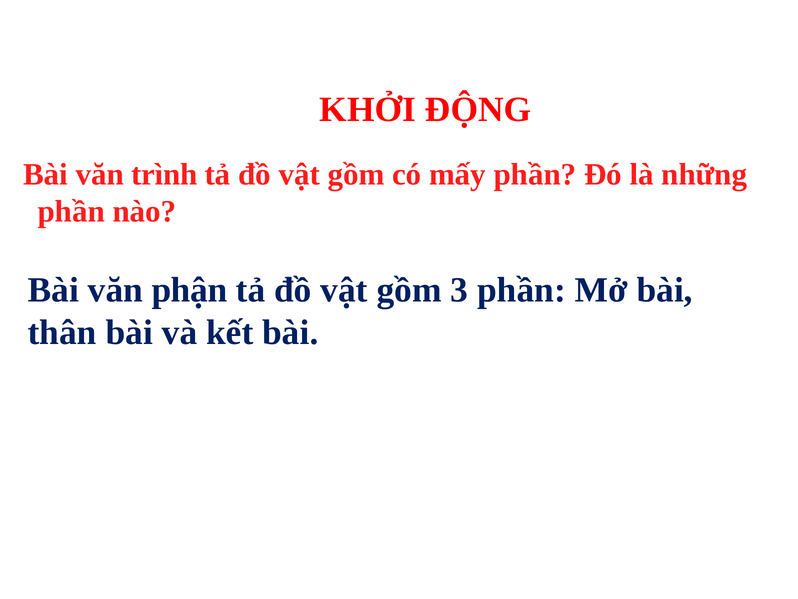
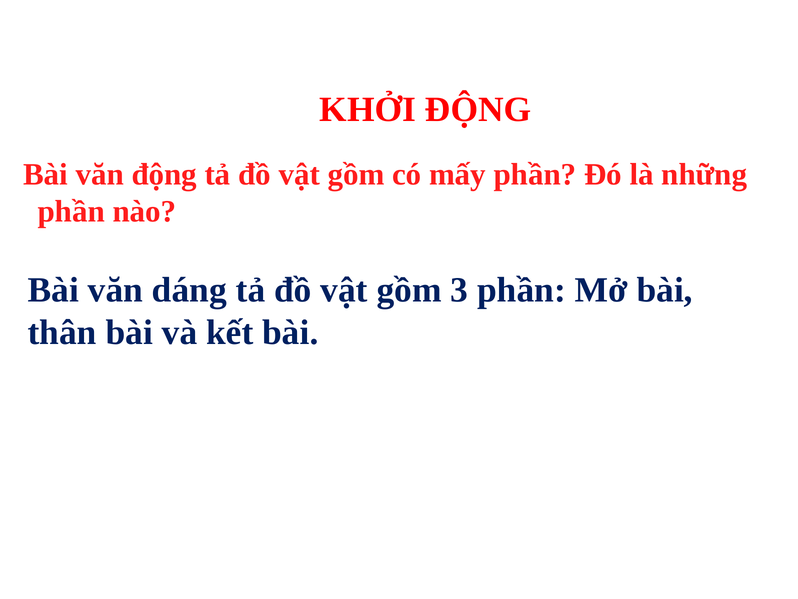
văn trình: trình -> động (164, 174)
phận: phận -> dáng (189, 290)
